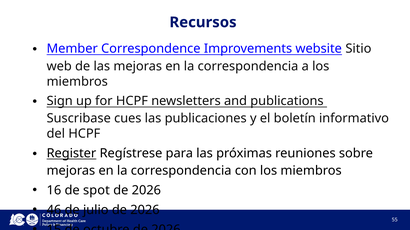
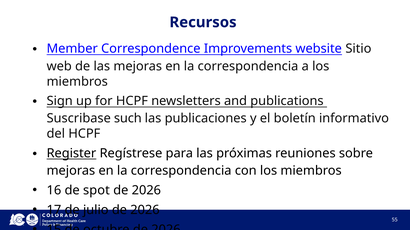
cues: cues -> such (128, 119)
46: 46 -> 17 (54, 210)
